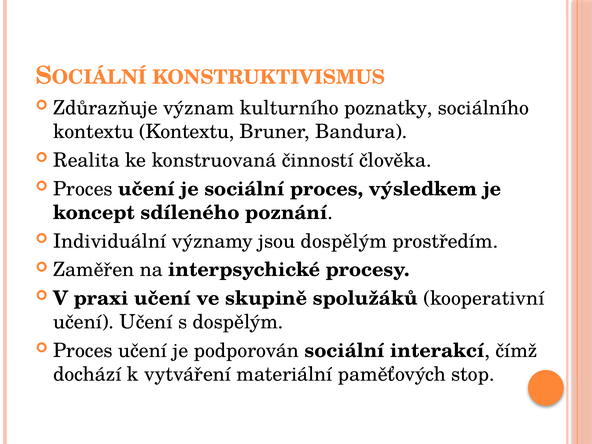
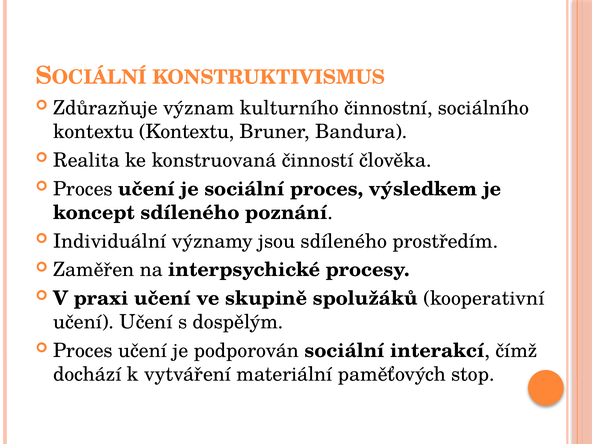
poznatky: poznatky -> činnostní (388, 108)
jsou dospělým: dospělým -> sdíleného (344, 241)
